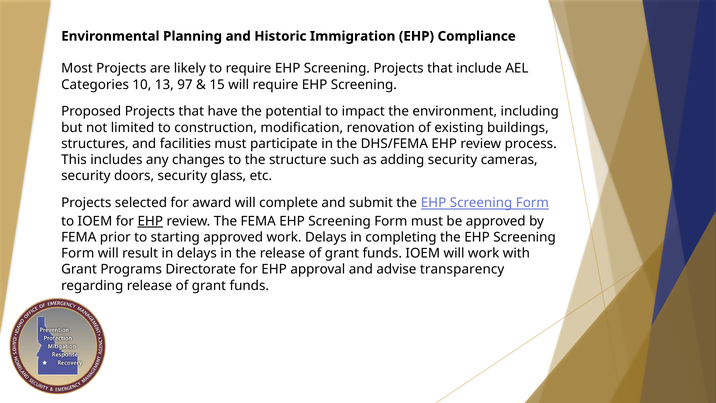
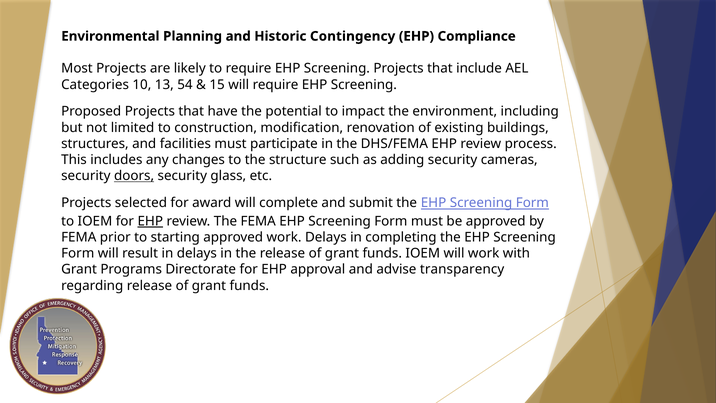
Immigration: Immigration -> Contingency (353, 36)
97: 97 -> 54 (185, 85)
doors underline: none -> present (134, 176)
